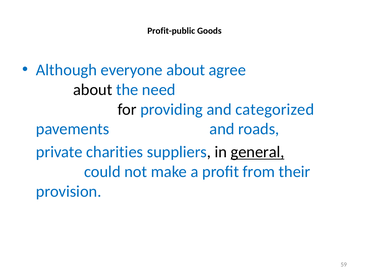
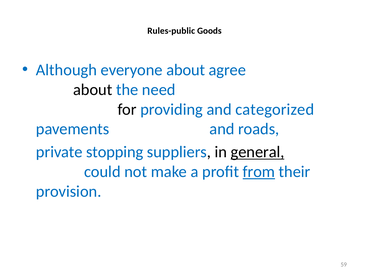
Profit-public: Profit-public -> Rules-public (171, 31)
charities: charities -> stopping (115, 152)
from underline: none -> present (259, 172)
